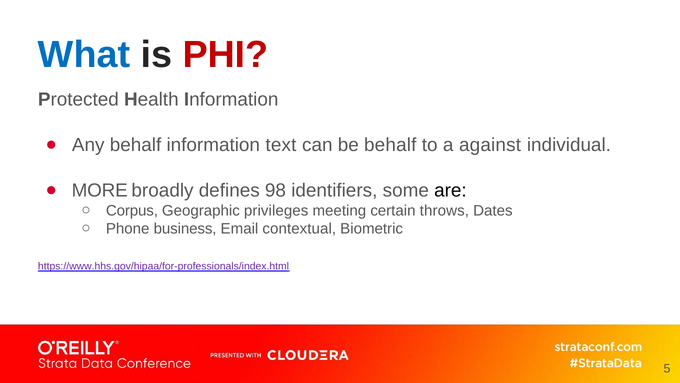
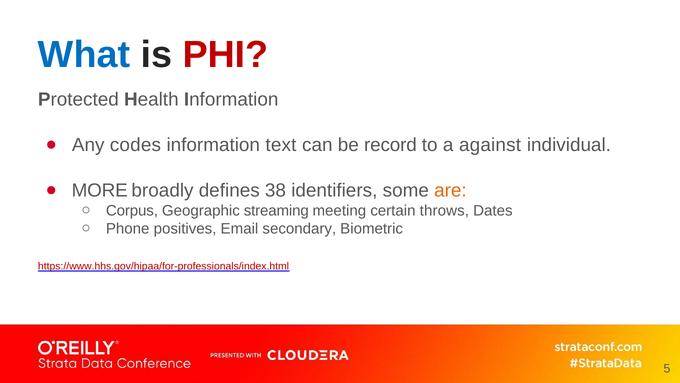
Any behalf: behalf -> codes (135, 145)
be behalf: behalf -> record (390, 145)
98: 98 -> 38 (275, 190)
are colour: black -> orange (450, 190)
privileges: privileges -> streaming (276, 210)
business: business -> positives (185, 228)
contextual: contextual -> secondary (299, 228)
https://www.hhs.gov/hipaa/for-professionals/index.html colour: purple -> red (164, 266)
